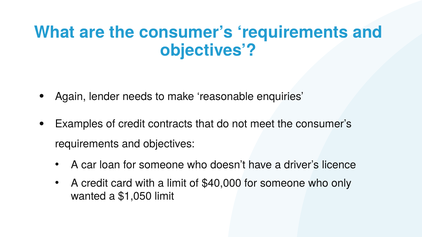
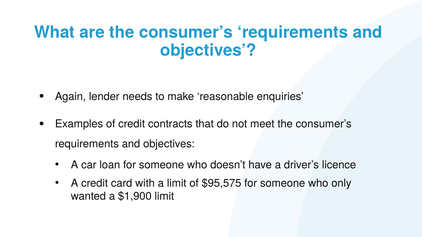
$40,000: $40,000 -> $95,575 (222, 184)
$1,050: $1,050 -> $1,900 (135, 197)
